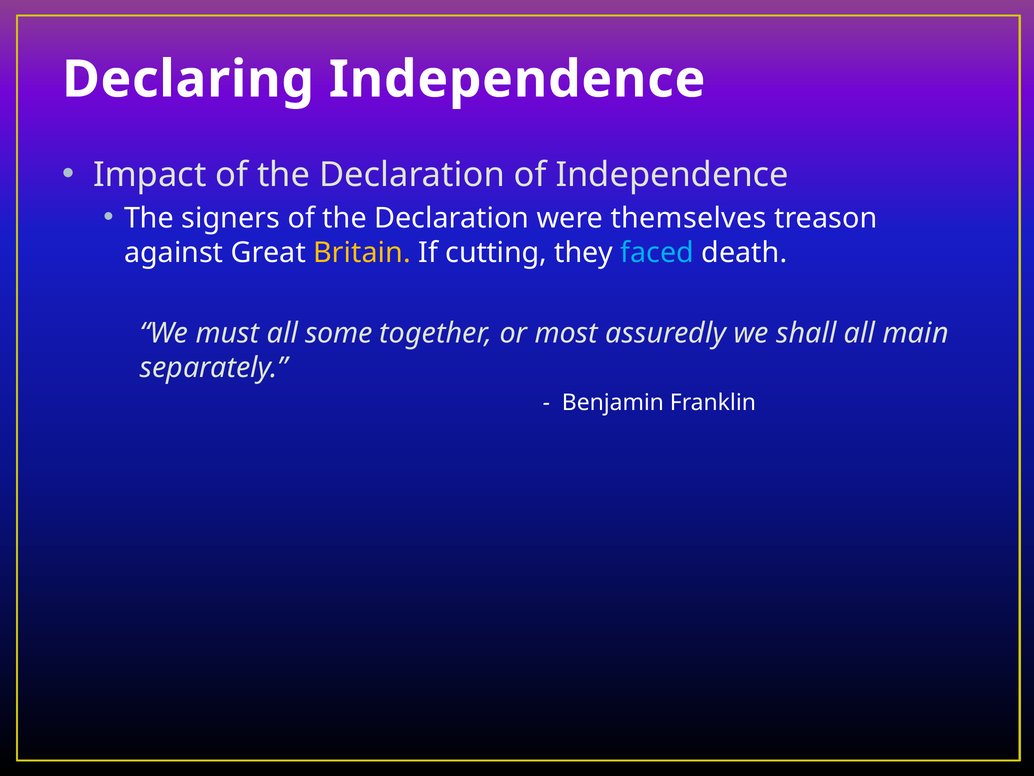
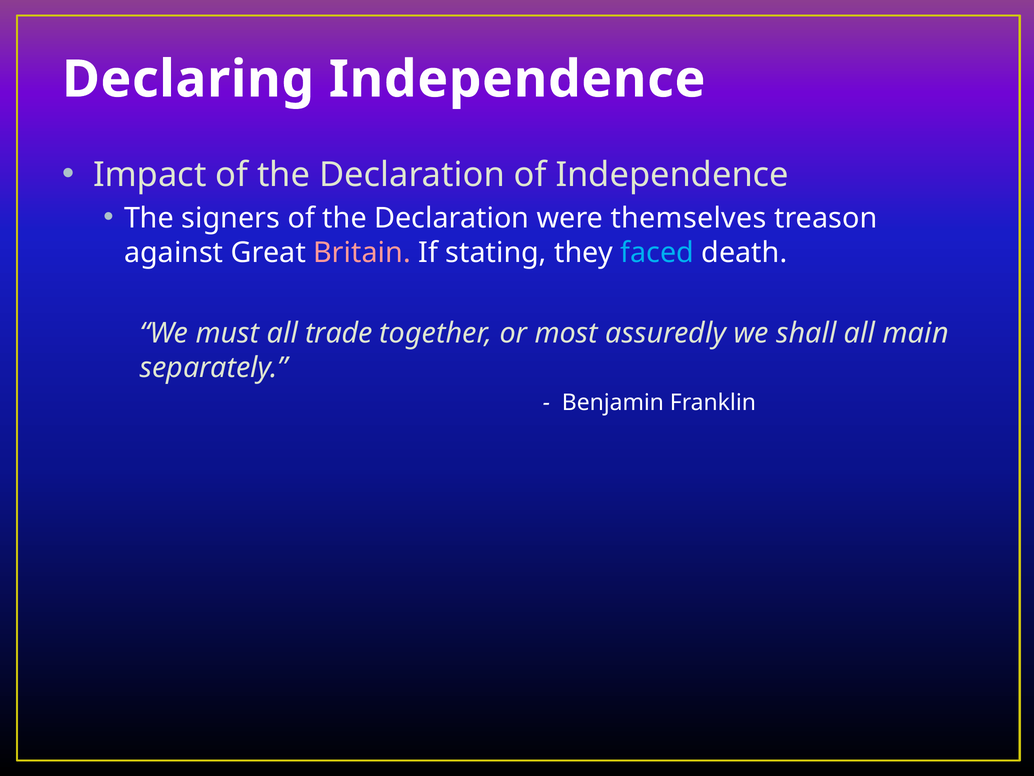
Britain colour: yellow -> pink (362, 252)
cutting: cutting -> stating (496, 252)
some: some -> trade (339, 333)
